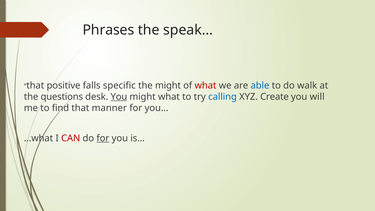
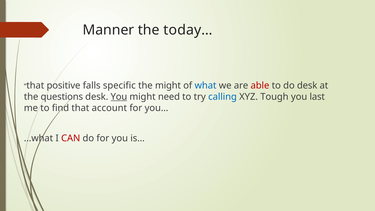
Phrases: Phrases -> Manner (108, 30)
speak…: speak… -> today… (188, 30)
what colour: red -> blue (206, 85)
able colour: blue -> red (260, 85)
do walk: walk -> desk (307, 85)
might what: what -> need (169, 97)
Create: Create -> Tough (274, 97)
will: will -> last (317, 97)
manner: manner -> account (109, 108)
for underline: present -> none (103, 138)
